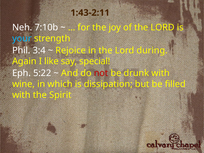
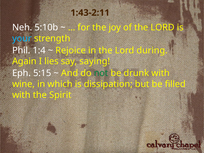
7:10b: 7:10b -> 5:10b (46, 27)
3:4: 3:4 -> 1:4 (39, 50)
like: like -> lies (51, 61)
special: special -> saying (95, 61)
5:22: 5:22 -> 5:15 (42, 73)
not colour: red -> green (101, 73)
